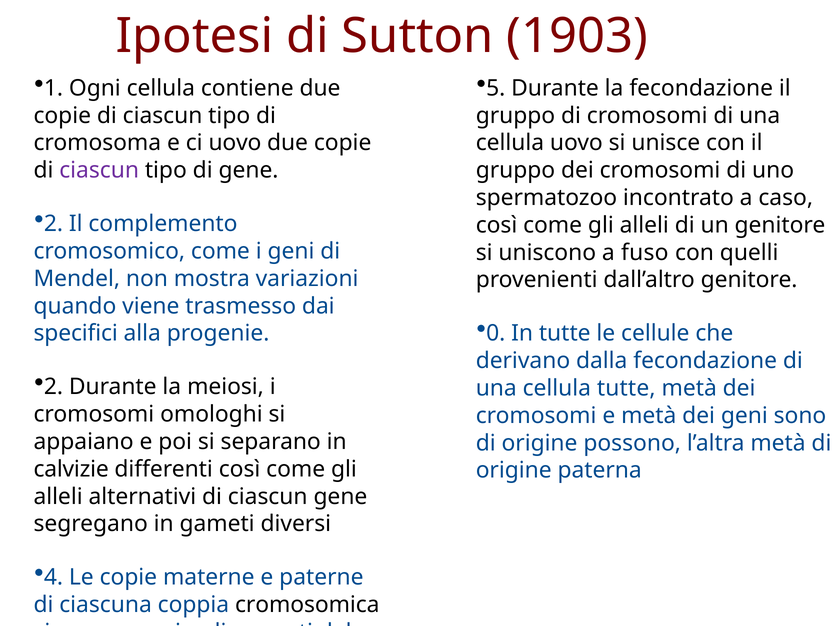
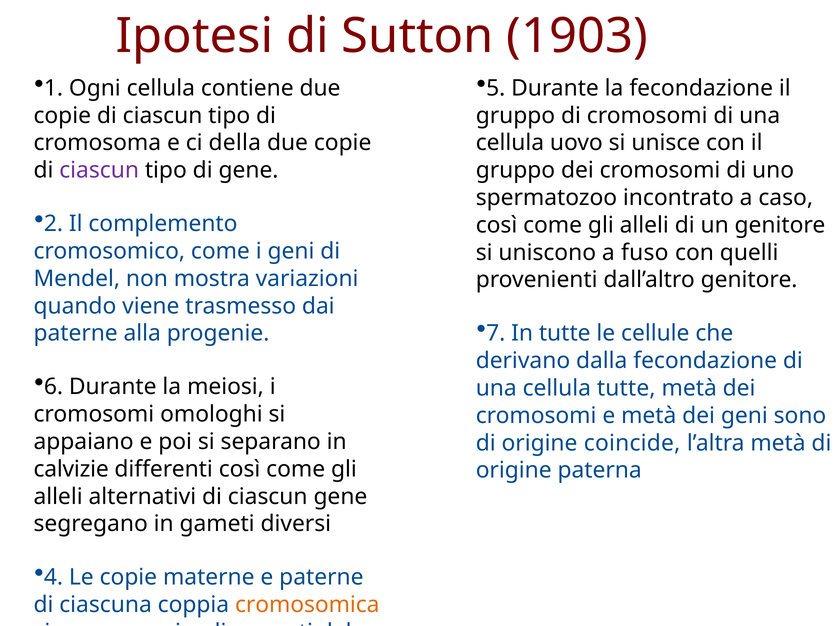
ci uovo: uovo -> della (235, 143)
0: 0 -> 7 (496, 334)
specifici: specifici -> paterne (76, 334)
2: 2 -> 6 (53, 387)
possono: possono -> coincide (632, 443)
cromosomica colour: black -> orange (307, 605)
